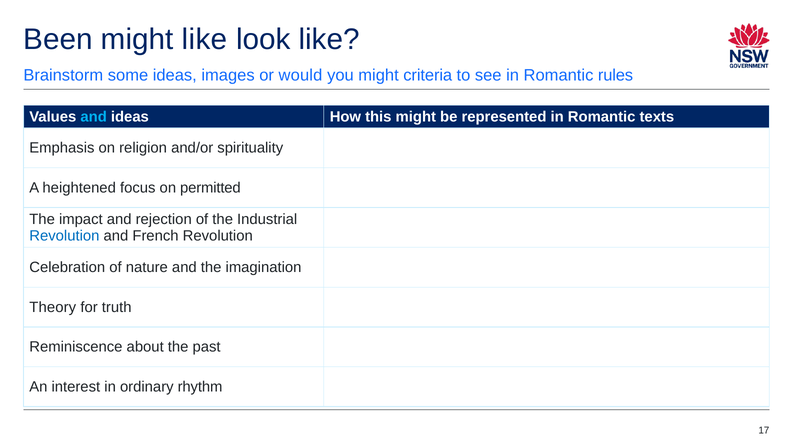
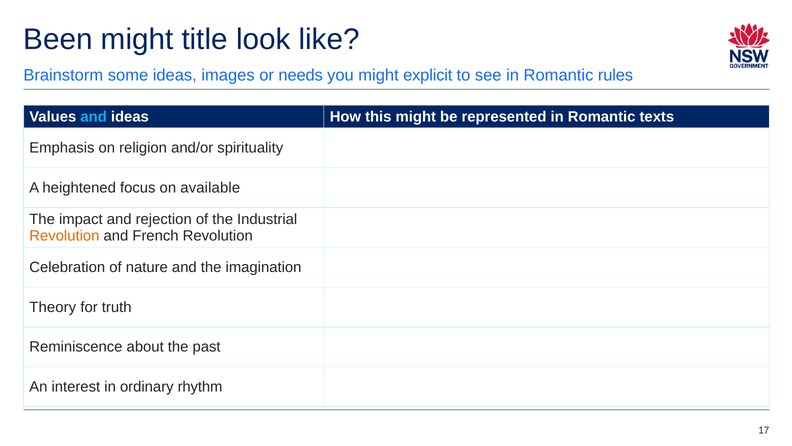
might like: like -> title (205, 39)
would: would -> needs (301, 75)
criteria: criteria -> explicit (428, 75)
permitted: permitted -> available (210, 188)
Revolution colour: blue -> orange (64, 236)
